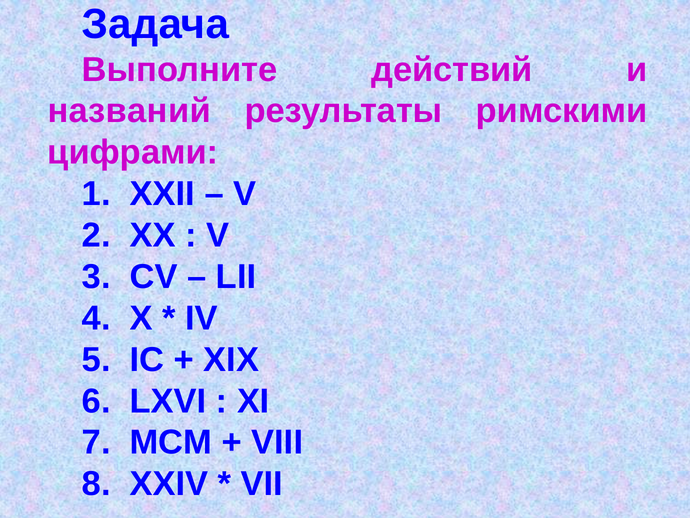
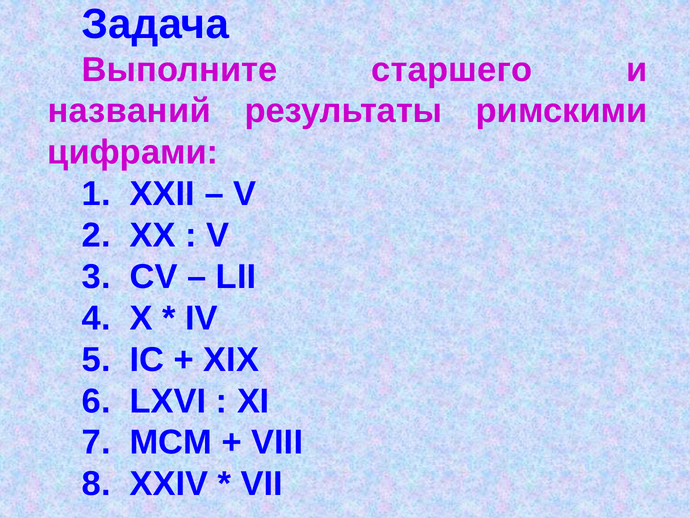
действий: действий -> старшего (452, 70)
